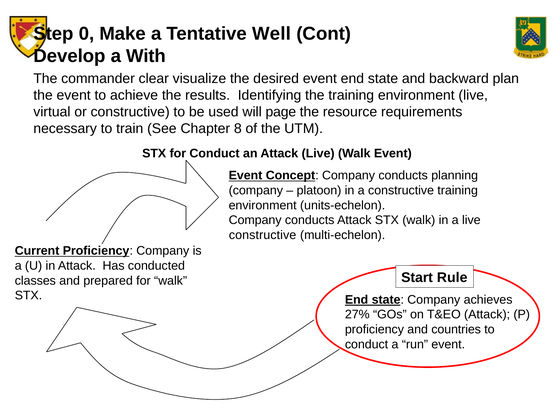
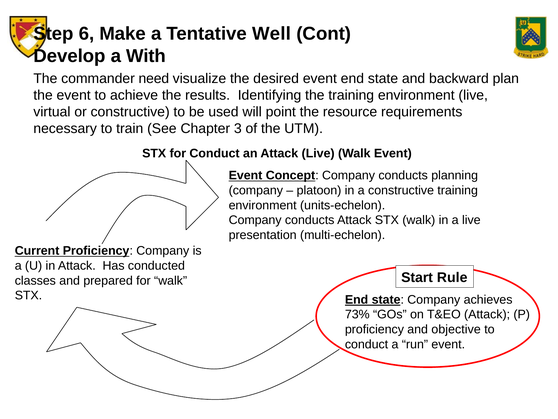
0: 0 -> 6 (87, 34)
clear: clear -> need (154, 78)
page: page -> point (281, 112)
8: 8 -> 3 (238, 129)
constructive: constructive -> presentation (263, 235)
27%: 27% -> 73% (357, 314)
countries: countries -> objective (456, 329)
